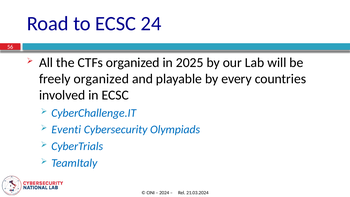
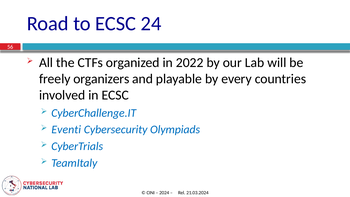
2025: 2025 -> 2022 (190, 63)
freely organized: organized -> organizers (101, 79)
